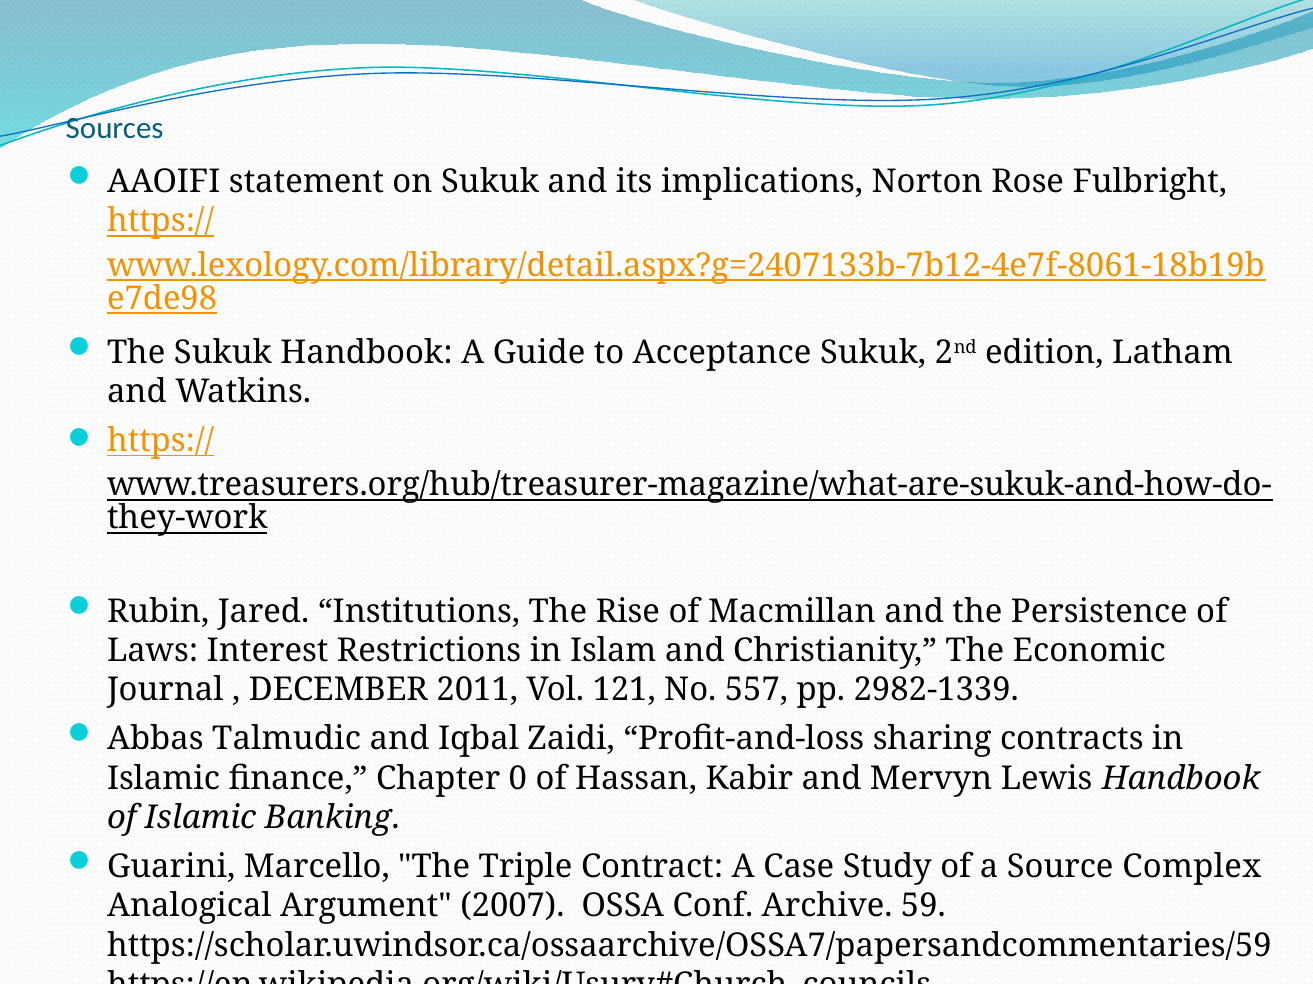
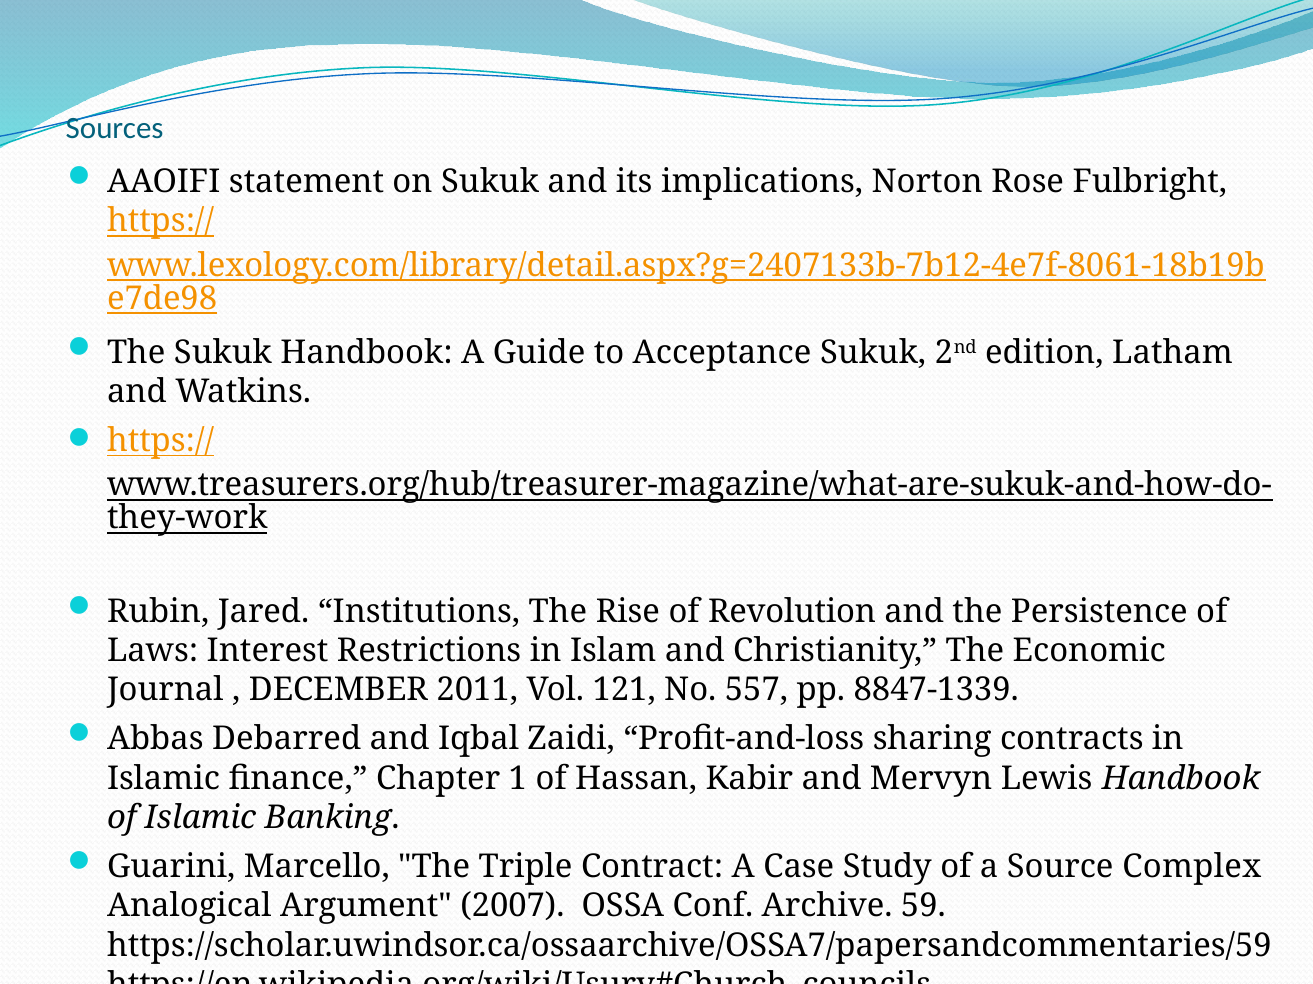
Macmillan: Macmillan -> Revolution (792, 612)
2982-1339: 2982-1339 -> 8847-1339 (936, 691)
Talmudic: Talmudic -> Debarred (287, 739)
0: 0 -> 1 (518, 779)
